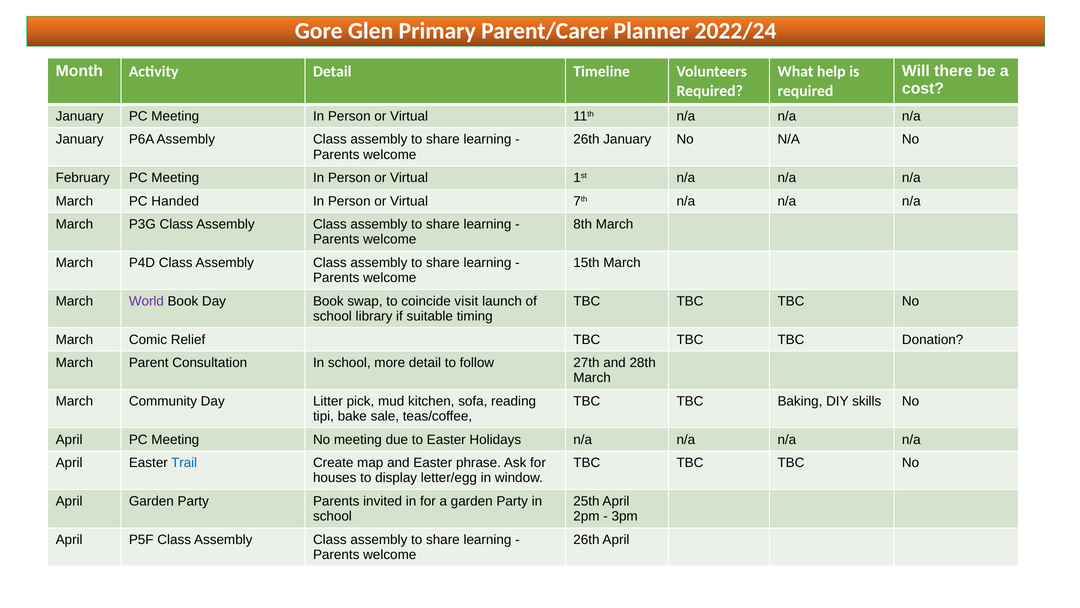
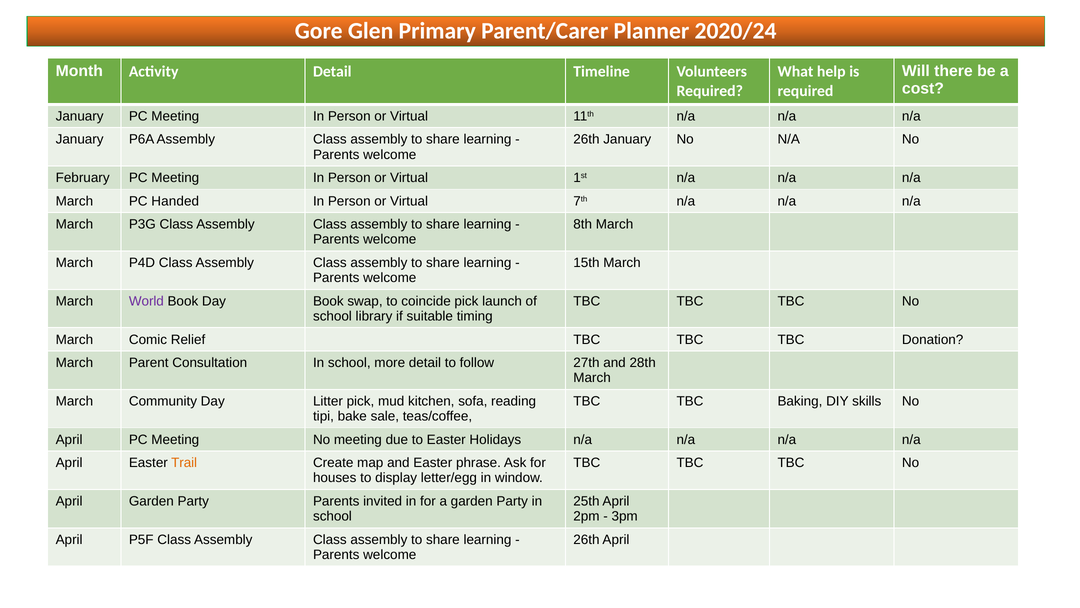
2022/24: 2022/24 -> 2020/24 (736, 31)
coincide visit: visit -> pick (466, 301)
Trail colour: blue -> orange (184, 463)
